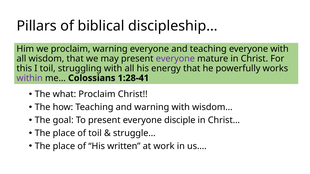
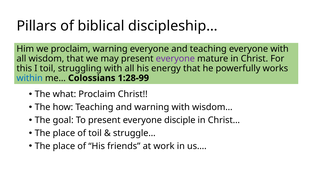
within colour: purple -> blue (30, 78)
1:28-41: 1:28-41 -> 1:28-99 (133, 78)
written: written -> friends (124, 146)
